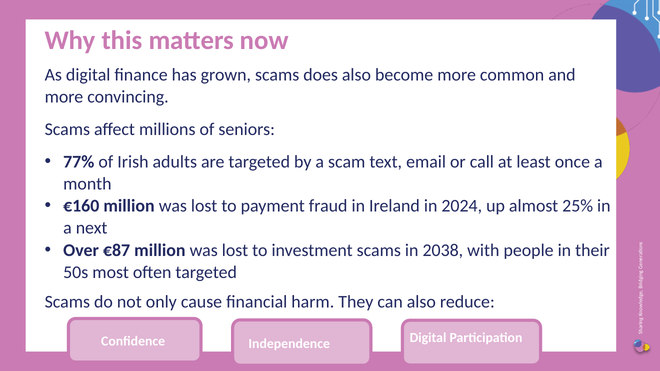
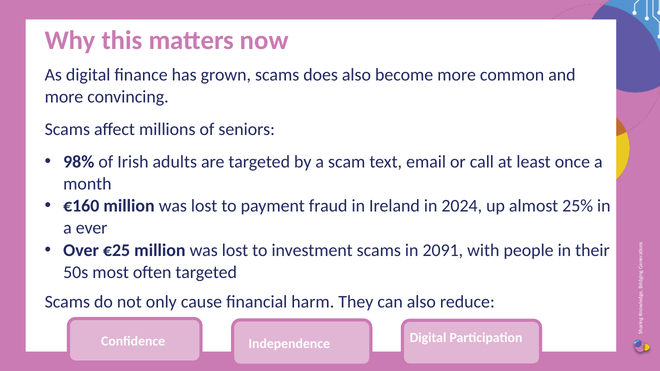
77%: 77% -> 98% (79, 162)
next: next -> ever (92, 228)
€87: €87 -> €25 (117, 250)
2038: 2038 -> 2091 (443, 250)
